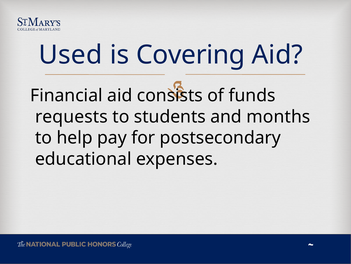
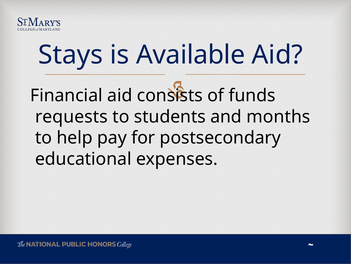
Used: Used -> Stays (71, 55)
Covering: Covering -> Available (191, 55)
